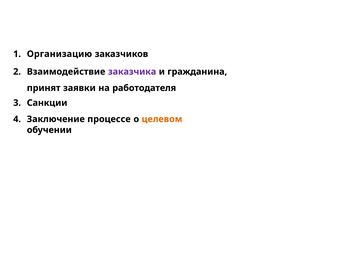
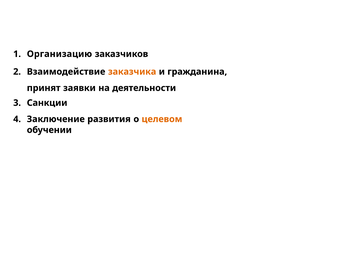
заказчика colour: purple -> orange (132, 72)
работодателя: работодателя -> деятельности (144, 88)
процессе: процессе -> развития (109, 119)
